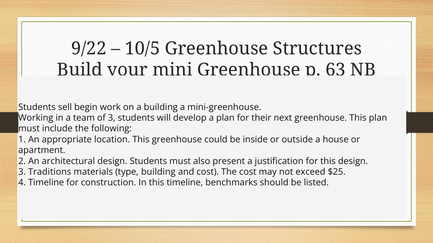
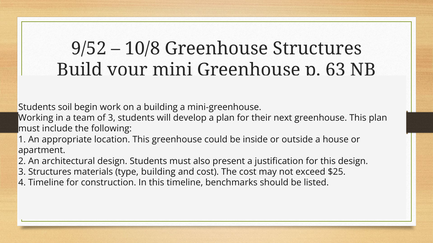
9/22: 9/22 -> 9/52 (89, 49)
10/5: 10/5 -> 10/8 (143, 49)
sell: sell -> soil (65, 107)
3 Traditions: Traditions -> Structures (50, 172)
